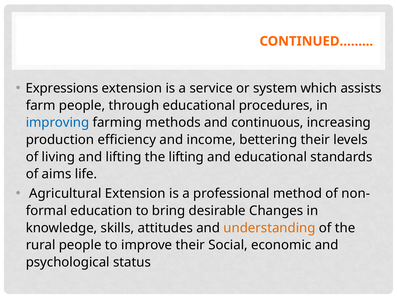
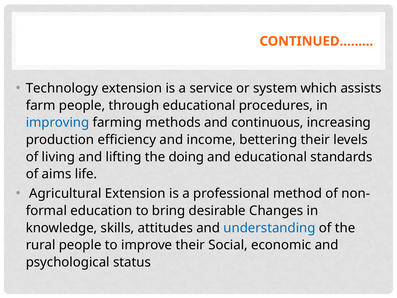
Expressions: Expressions -> Technology (62, 88)
the lifting: lifting -> doing (186, 157)
understanding colour: orange -> blue (269, 228)
